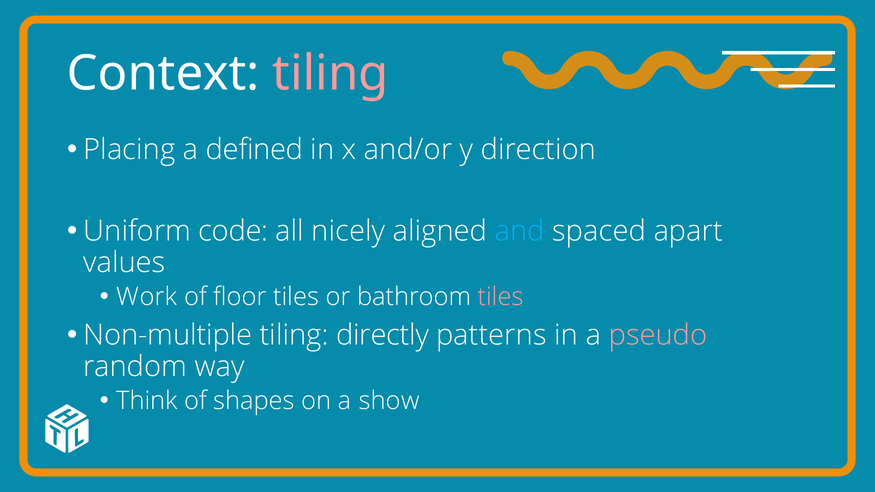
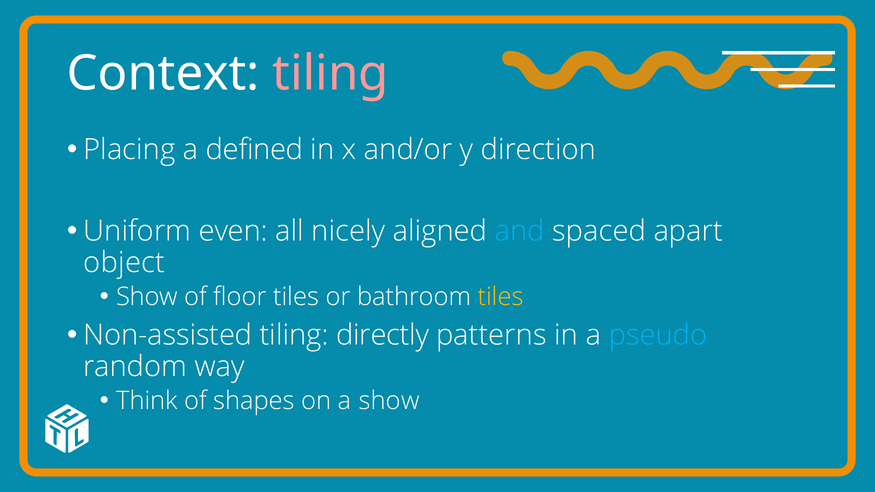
code: code -> even (233, 231)
values: values -> object (124, 263)
Work: Work -> Show (147, 297)
tiles colour: pink -> yellow (501, 297)
Non-multiple: Non-multiple -> Non-assisted (168, 335)
pseudo colour: pink -> light blue (658, 335)
